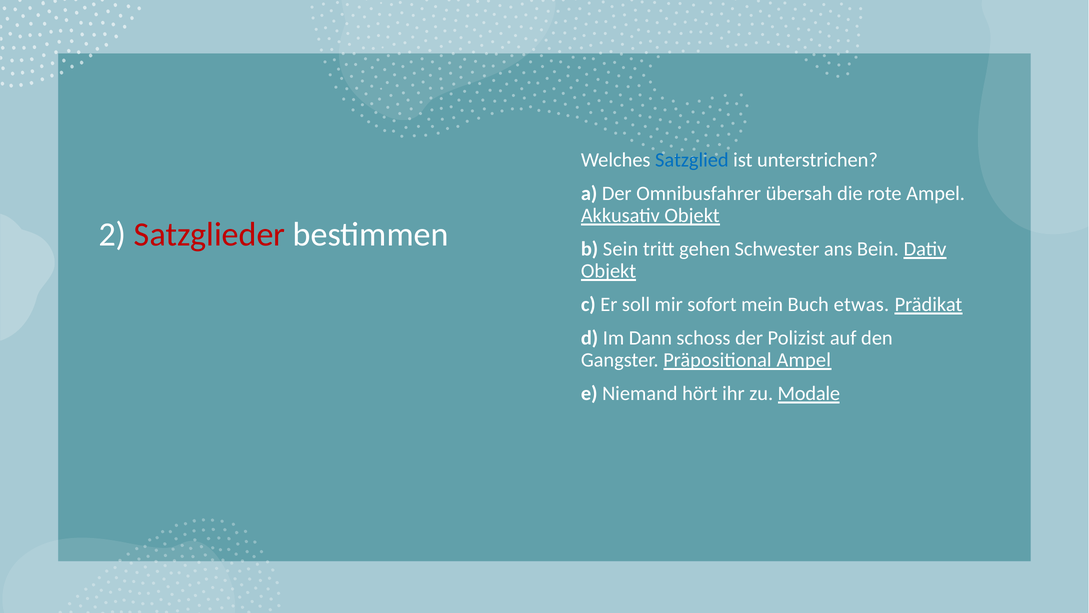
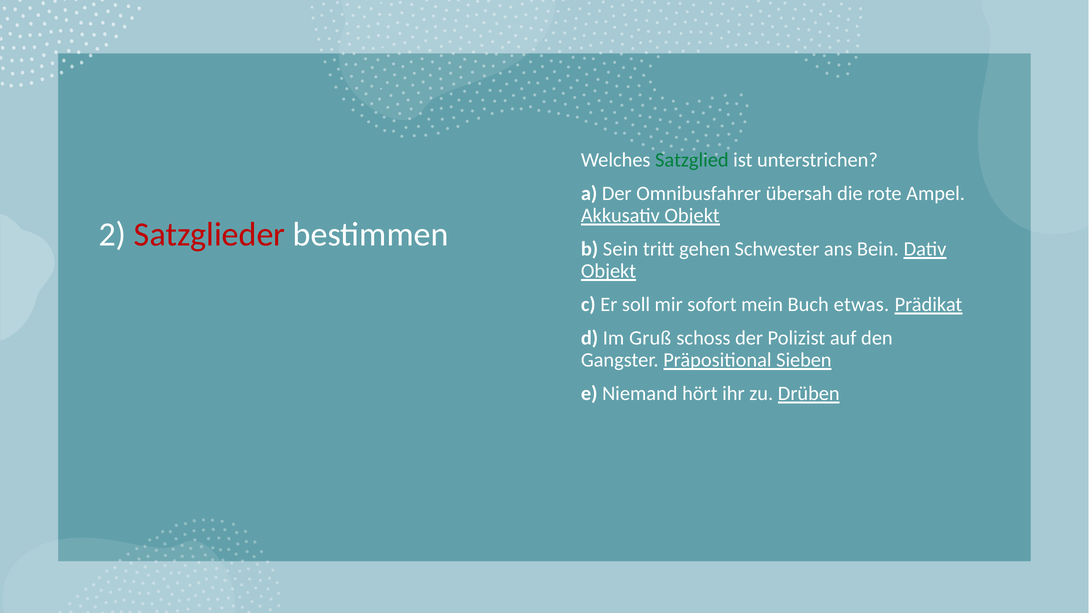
Satzglied colour: blue -> green (692, 160)
Dann: Dann -> Gruß (650, 338)
Präpositional Ampel: Ampel -> Sieben (804, 360)
Modale: Modale -> Drüben (809, 393)
